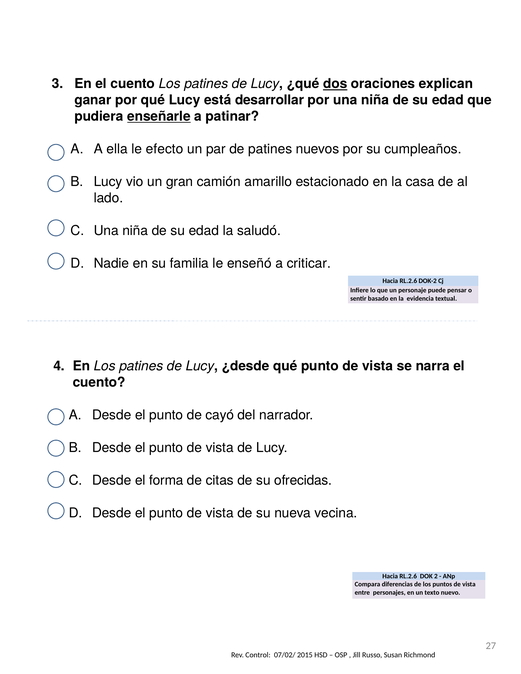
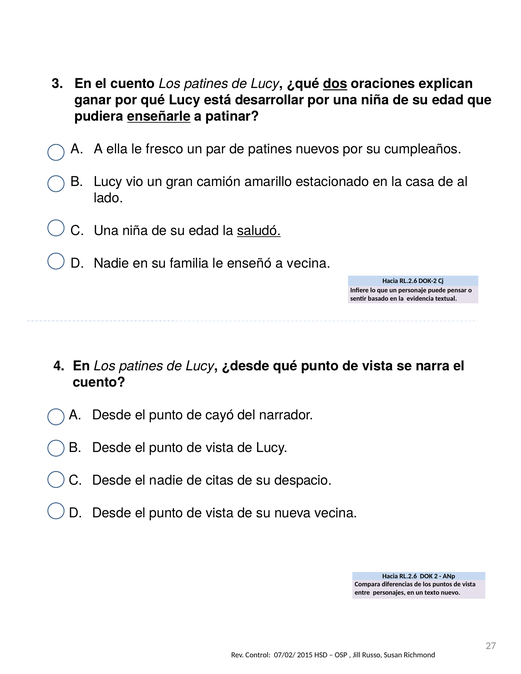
efecto: efecto -> fresco (165, 149)
saludó underline: none -> present (259, 231)
a criticar: criticar -> vecina (309, 263)
el forma: forma -> nadie (166, 480)
ofrecidas: ofrecidas -> despacio (303, 480)
